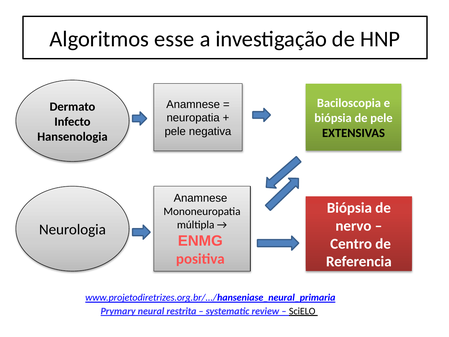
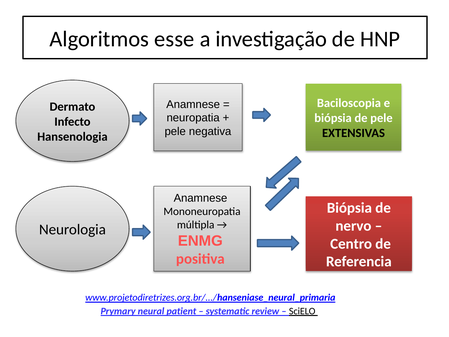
restrita: restrita -> patient (181, 311)
